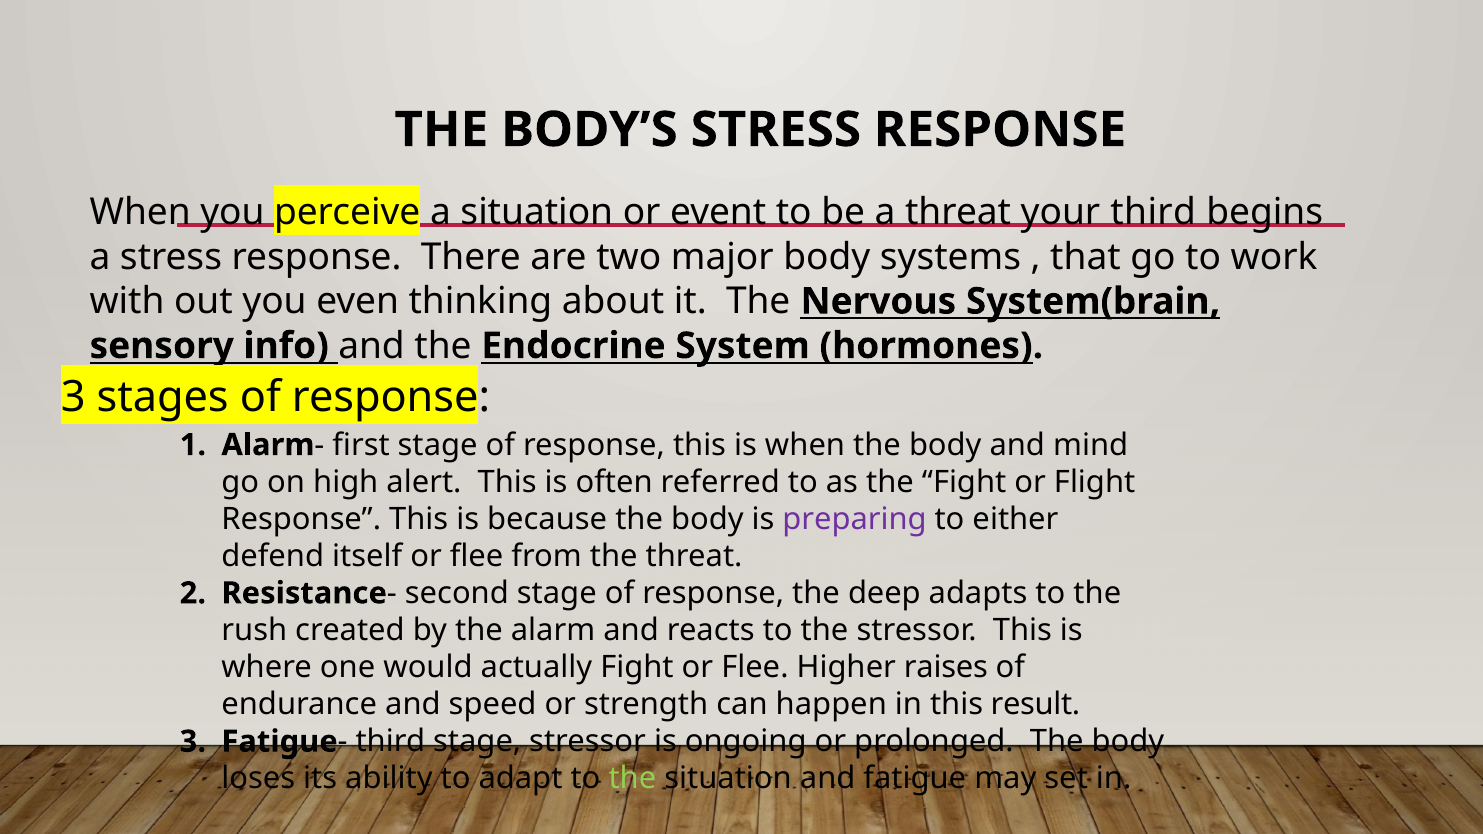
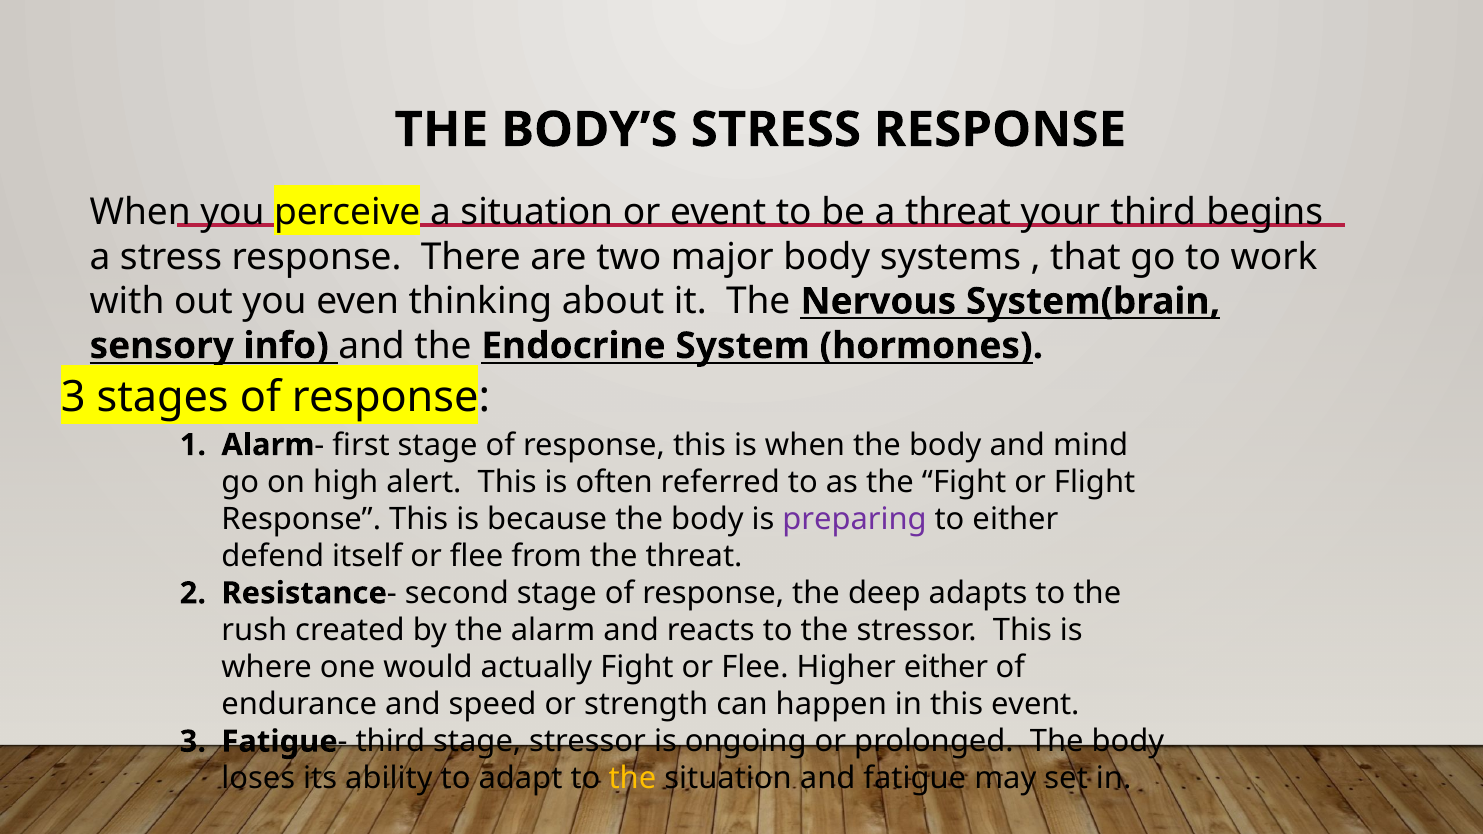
Higher raises: raises -> either (946, 668)
this result: result -> event (1035, 705)
the colour: light green -> yellow (632, 779)
